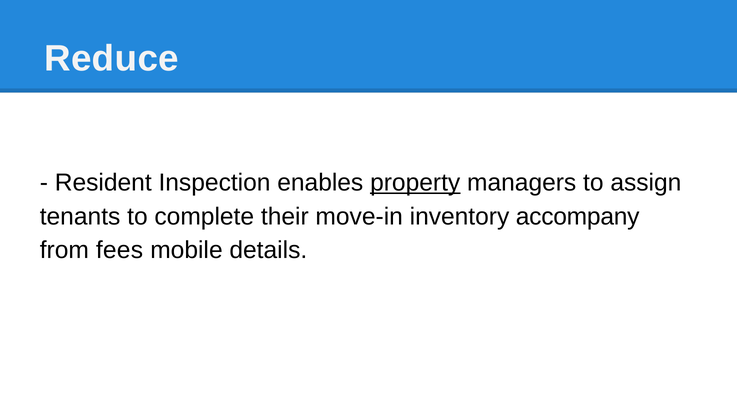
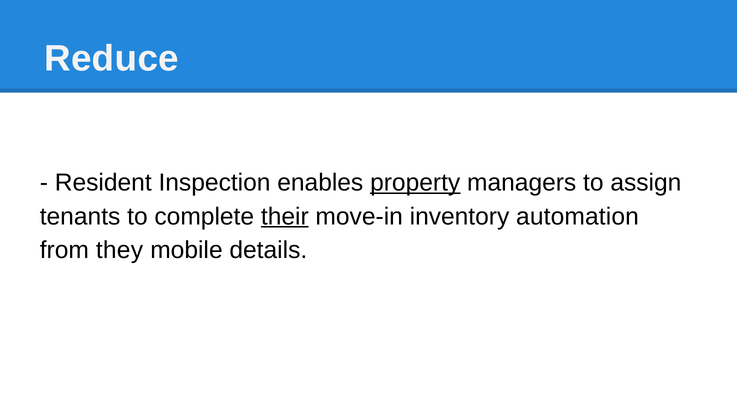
their underline: none -> present (285, 217)
accompany: accompany -> automation (577, 217)
fees: fees -> they (119, 251)
